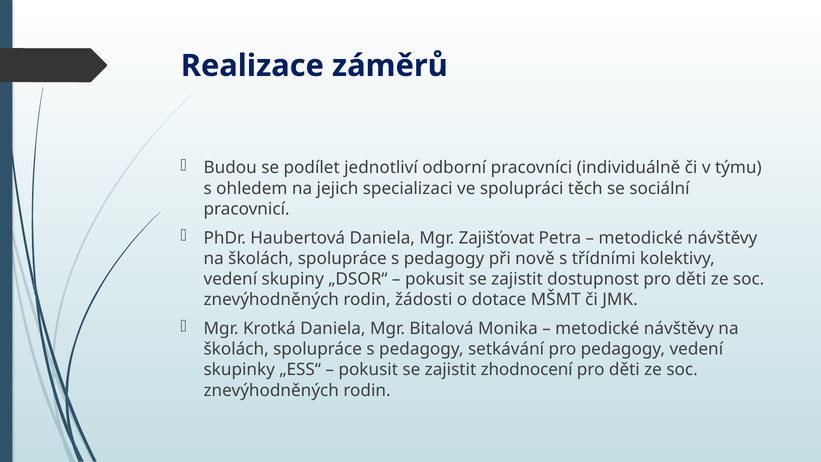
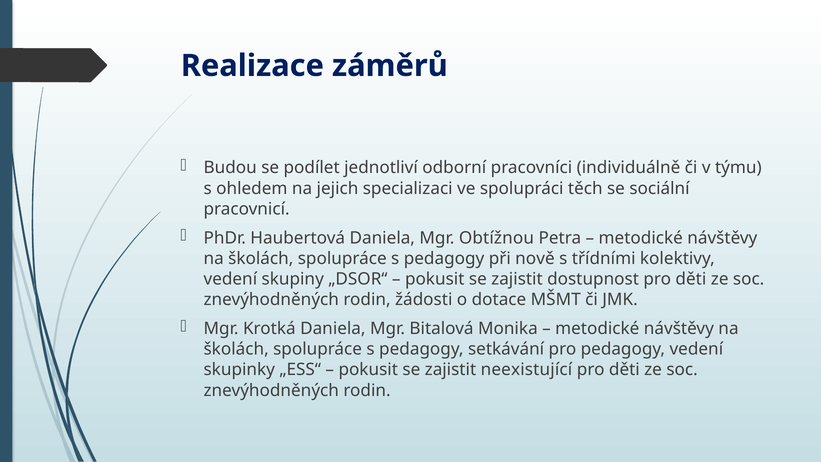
Zajišťovat: Zajišťovat -> Obtížnou (496, 238)
zhodnocení: zhodnocení -> neexistující (526, 370)
